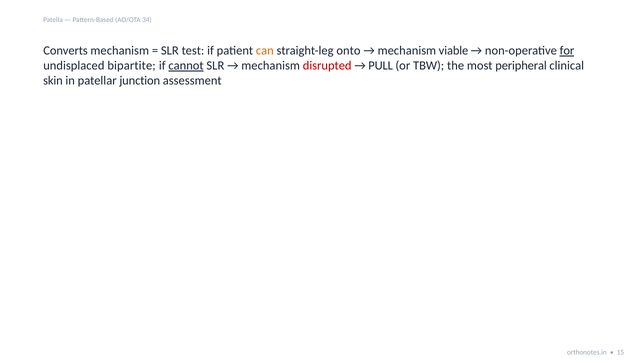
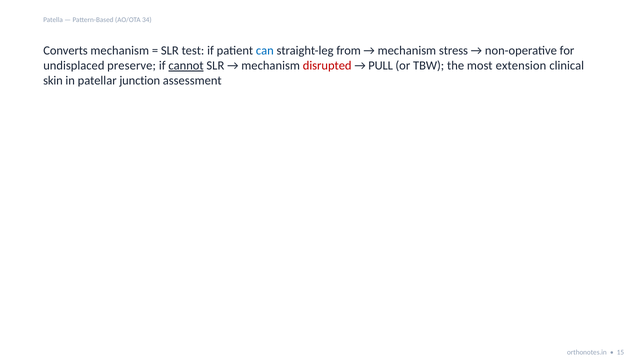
can colour: orange -> blue (265, 51)
onto: onto -> from (349, 51)
viable: viable -> stress (453, 51)
for underline: present -> none (567, 51)
bipartite: bipartite -> preserve (132, 66)
peripheral: peripheral -> extension (521, 66)
